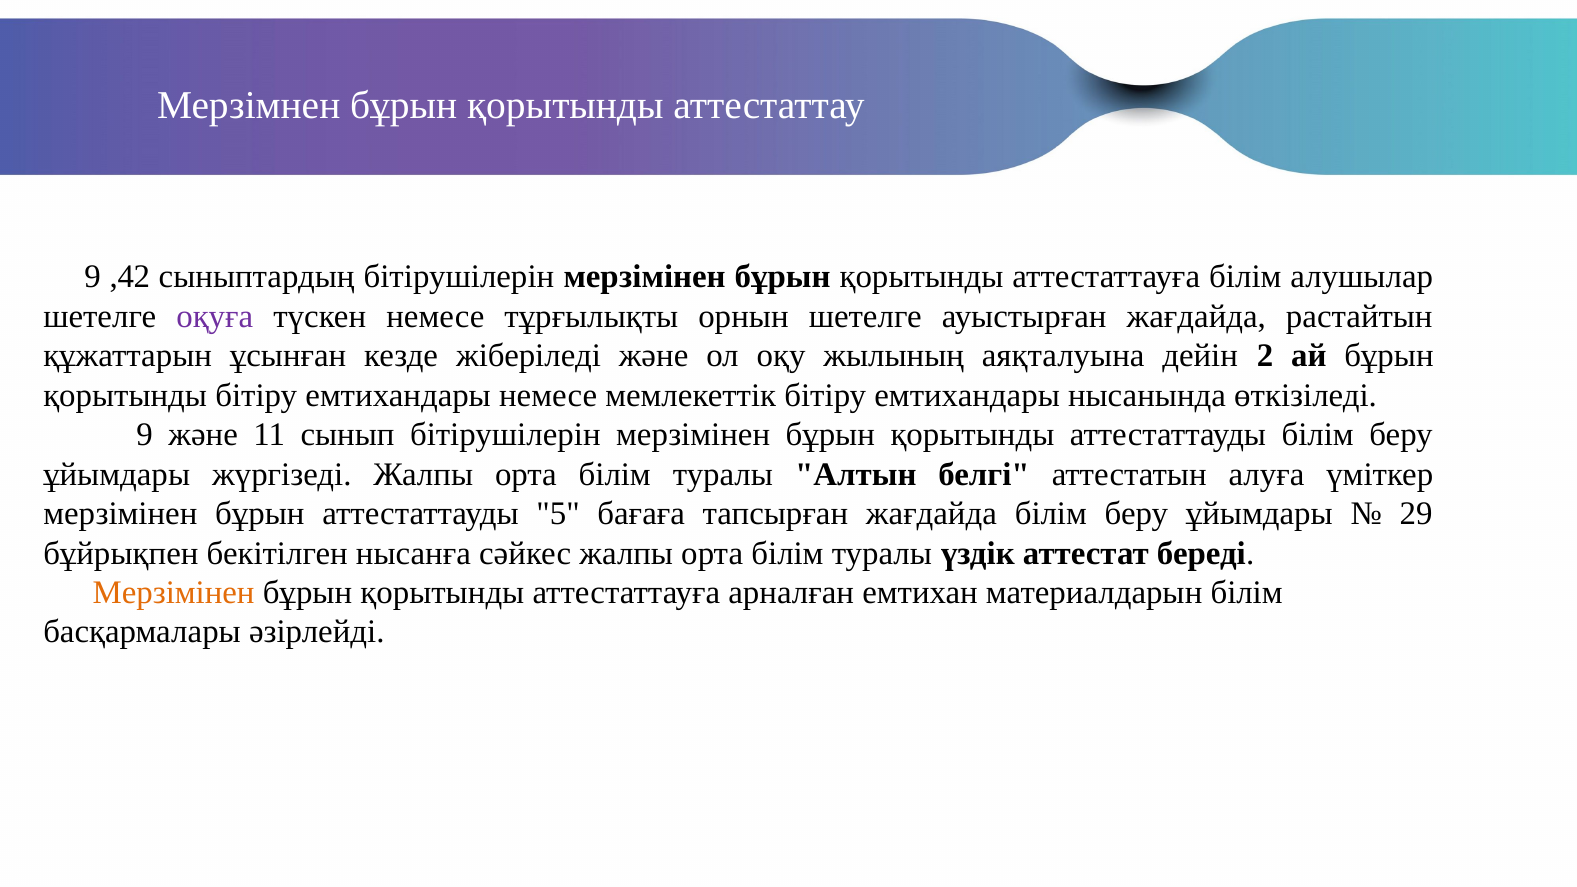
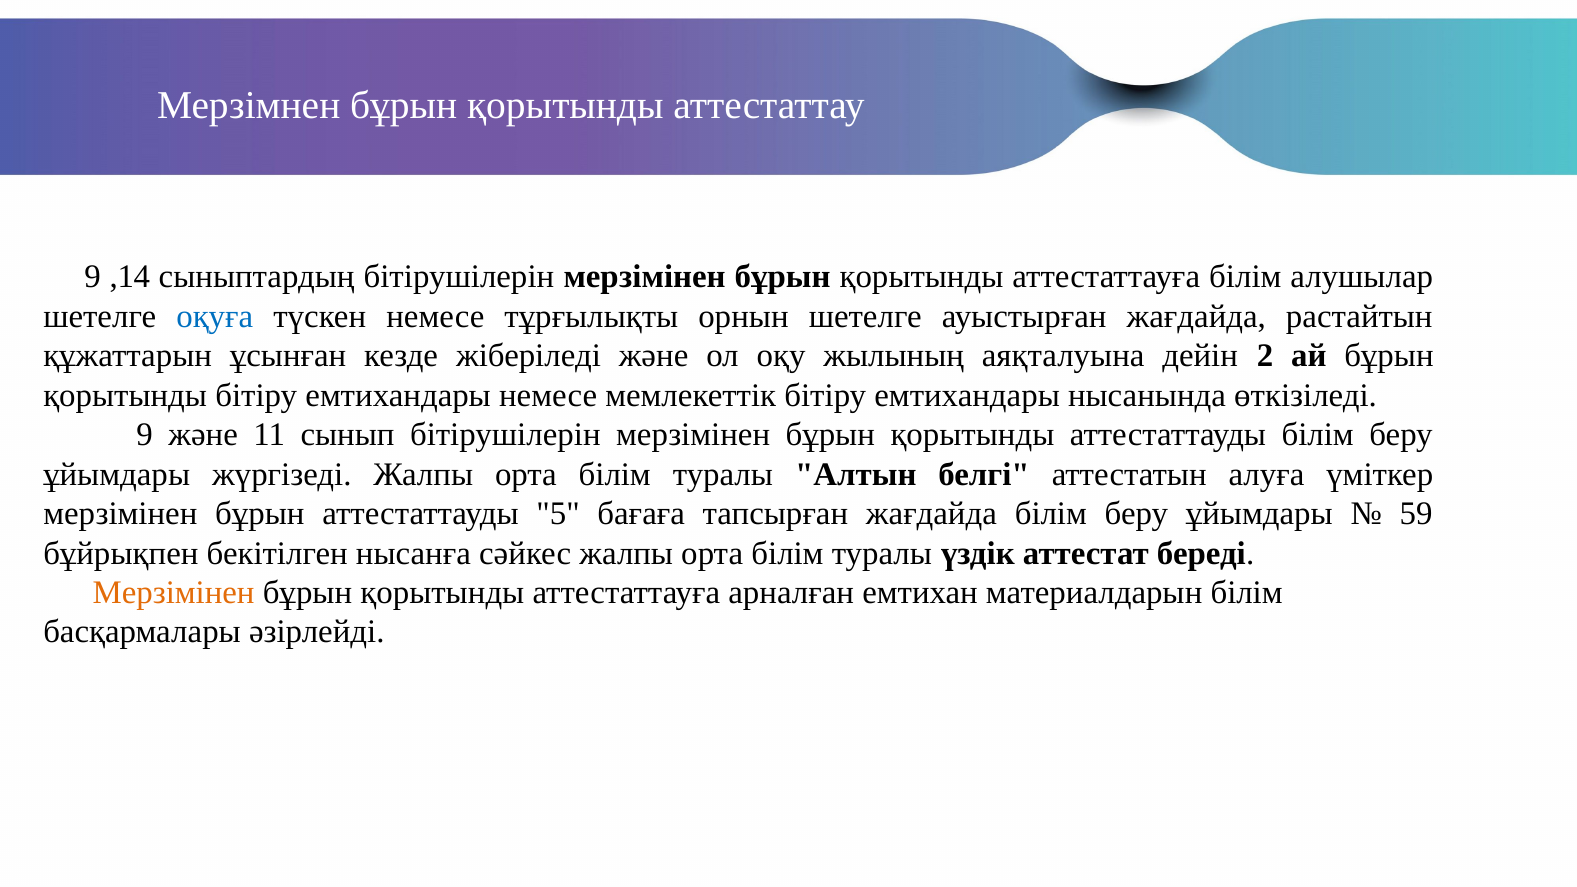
,42: ,42 -> ,14 (130, 277)
оқуға colour: purple -> blue (215, 317)
29: 29 -> 59 (1416, 514)
